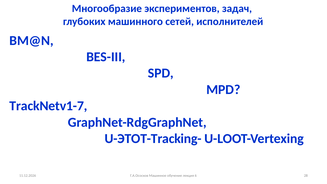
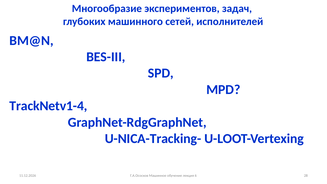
TrackNetv1-7: TrackNetv1-7 -> TrackNetv1-4 (48, 106)
U-ЭТОТ-Tracking-: U-ЭТОТ-Tracking- -> U-NICA-Tracking- (153, 139)
